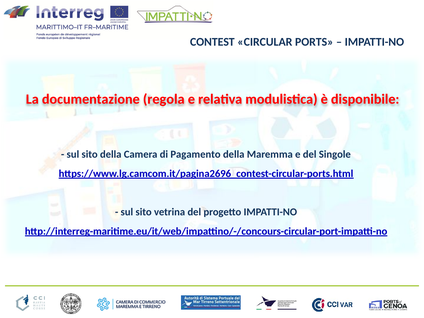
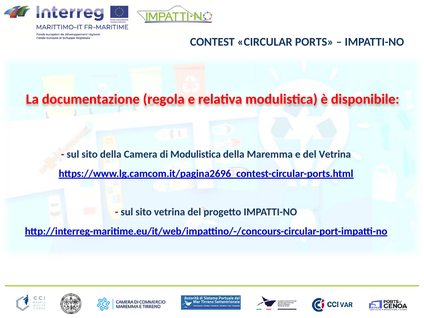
di Pagamento: Pagamento -> Modulistica (196, 155)
del Singole: Singole -> Vetrina (335, 155)
